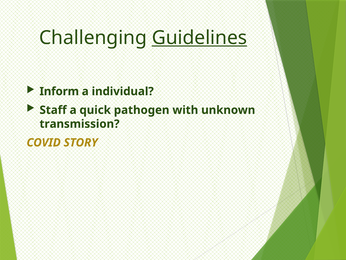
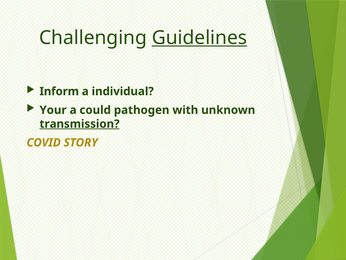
Staff: Staff -> Your (53, 110)
quick: quick -> could (95, 110)
transmission underline: none -> present (80, 124)
